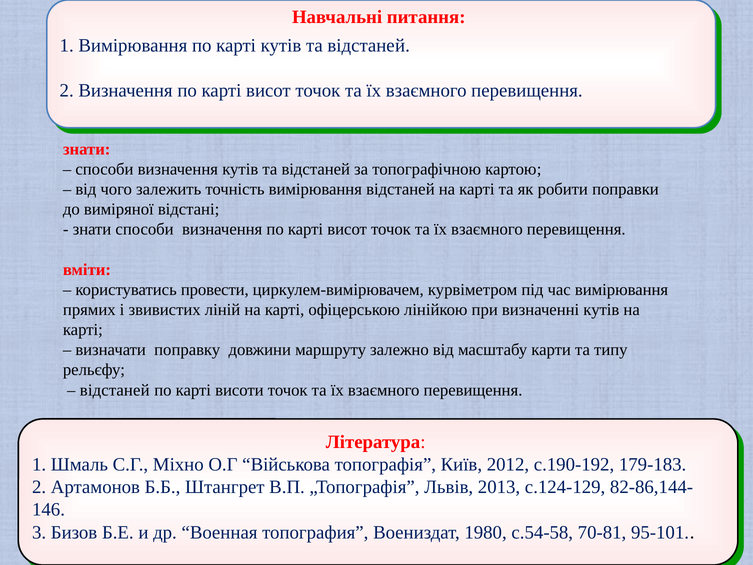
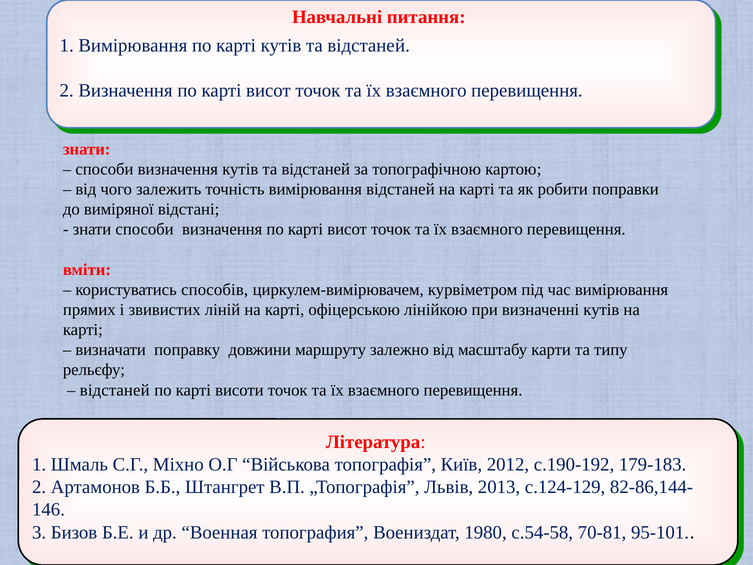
провести: провести -> способів (215, 289)
